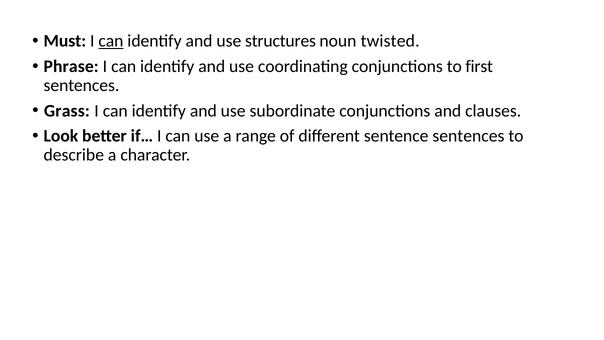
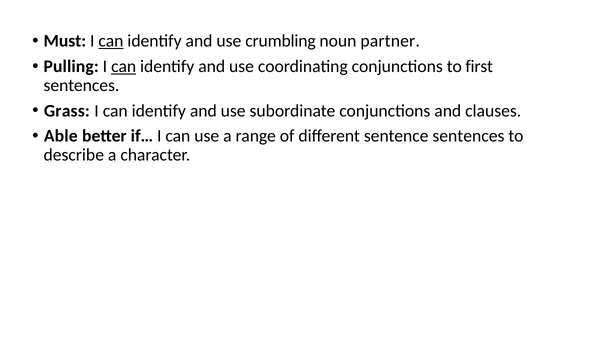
structures: structures -> crumbling (281, 41)
twisted: twisted -> partner (390, 41)
Phrase: Phrase -> Pulling (71, 66)
can underline: none -> present (124, 66)
Look: Look -> Able (61, 136)
